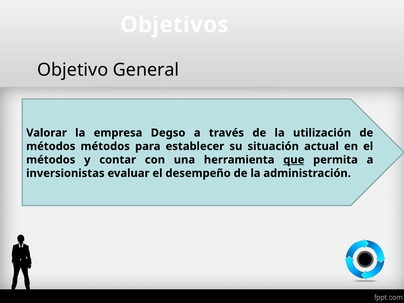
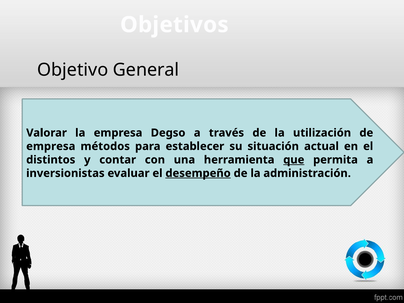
métodos: métodos -> empresa (51, 146)
métodos: métodos -> distintos (51, 160)
desempeño underline: none -> present (198, 173)
